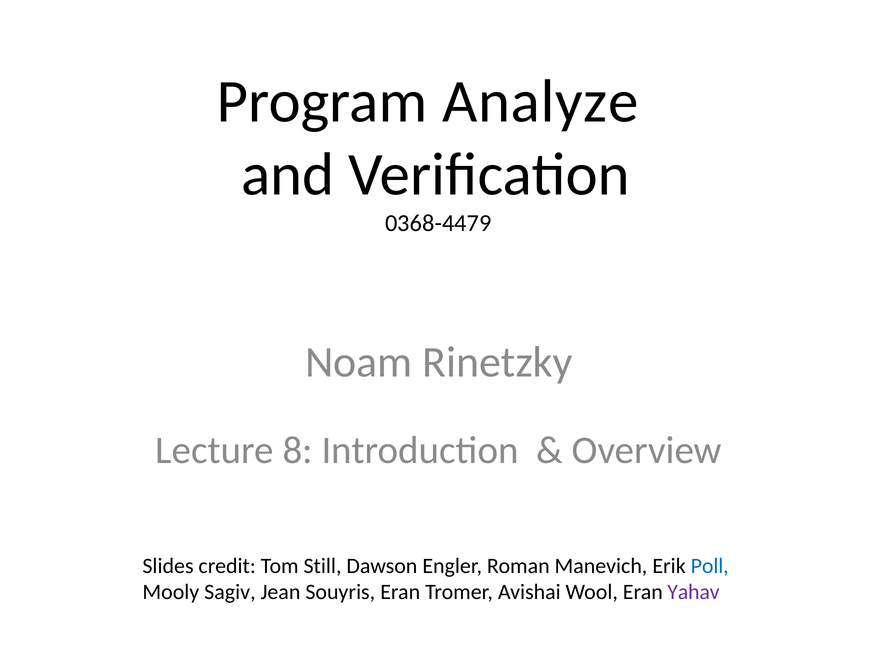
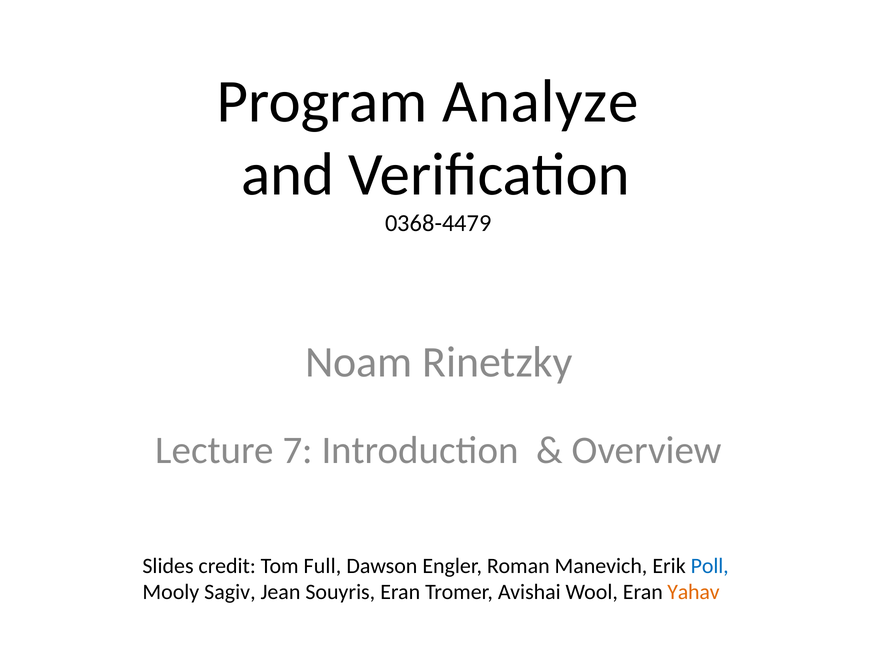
8: 8 -> 7 (298, 451)
Still: Still -> Full (322, 566)
Yahav colour: purple -> orange (693, 593)
